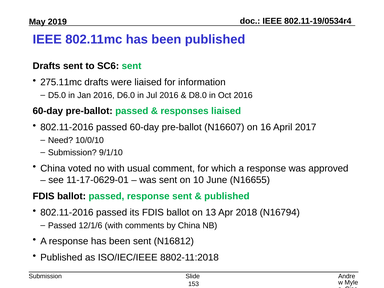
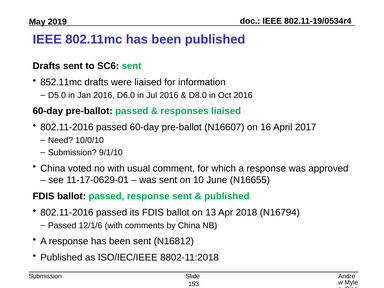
275.11mc: 275.11mc -> 852.11mc (61, 82)
